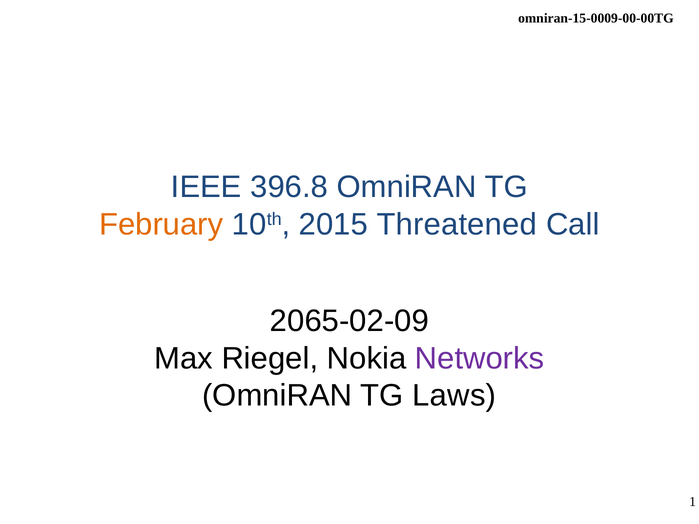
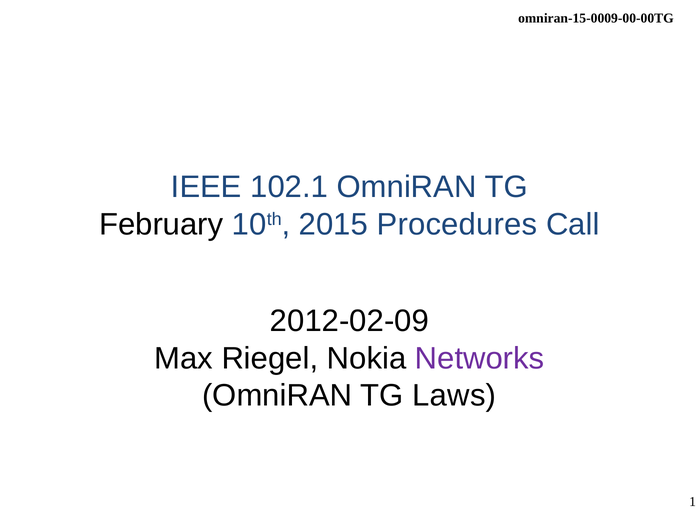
396.8: 396.8 -> 102.1 (289, 187)
February colour: orange -> black (161, 224)
Threatened: Threatened -> Procedures (457, 224)
2065-02-09: 2065-02-09 -> 2012-02-09 (349, 321)
